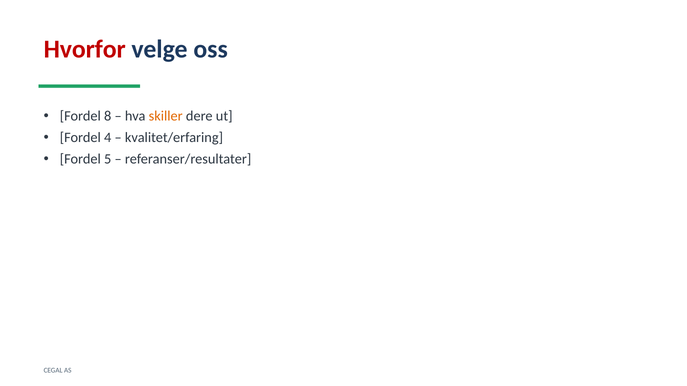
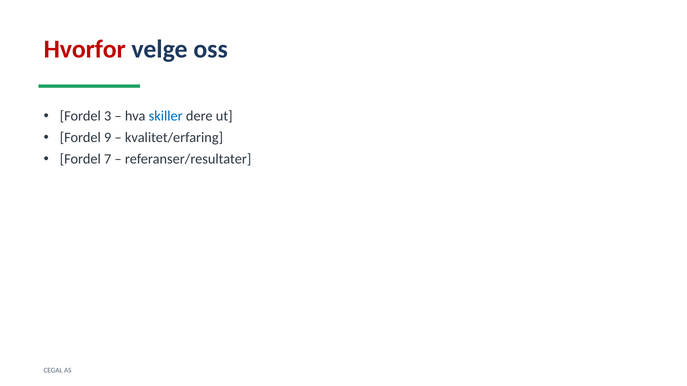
8: 8 -> 3 (108, 116)
skiller colour: orange -> blue (166, 116)
4: 4 -> 9 (108, 138)
5: 5 -> 7 (108, 159)
